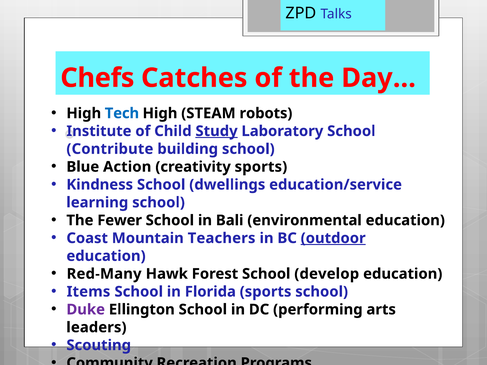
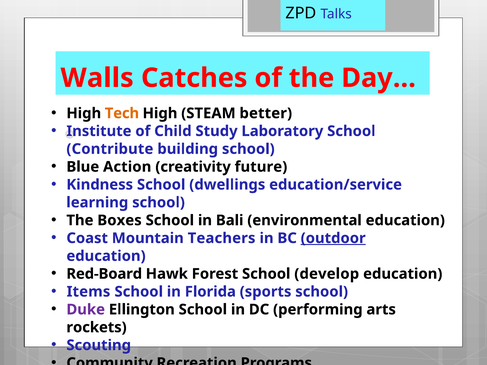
Chefs: Chefs -> Walls (97, 78)
Tech colour: blue -> orange (122, 113)
robots: robots -> better (266, 113)
Study underline: present -> none (217, 131)
creativity sports: sports -> future (261, 167)
Fewer: Fewer -> Boxes (120, 220)
Red-Many: Red-Many -> Red-Board (104, 274)
leaders: leaders -> rockets (97, 328)
